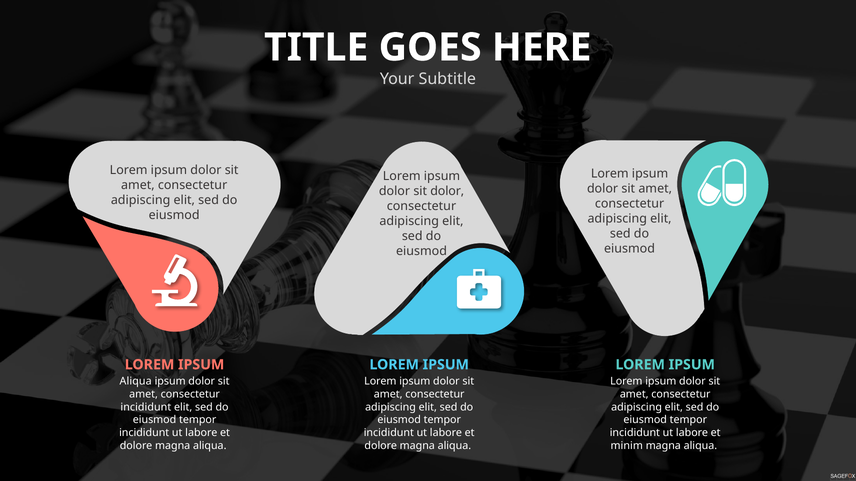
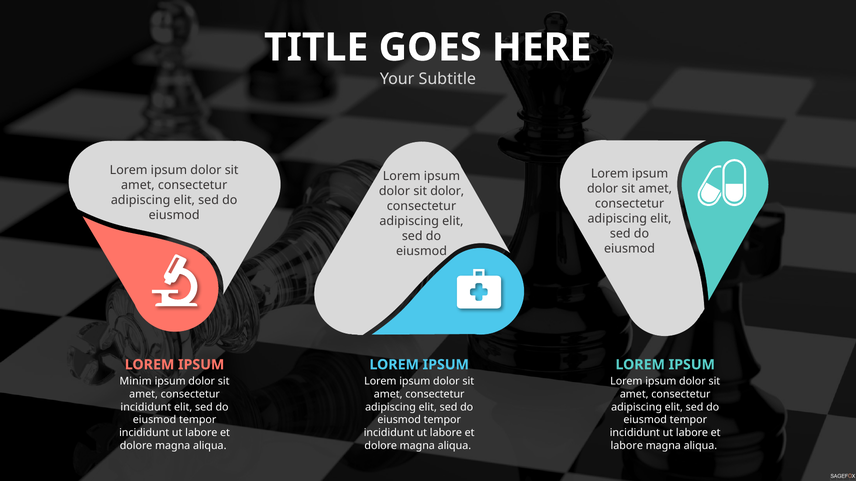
Aliqua: Aliqua -> Minim (136, 382)
minim: minim -> labore (627, 446)
